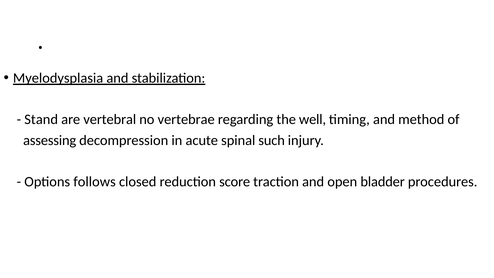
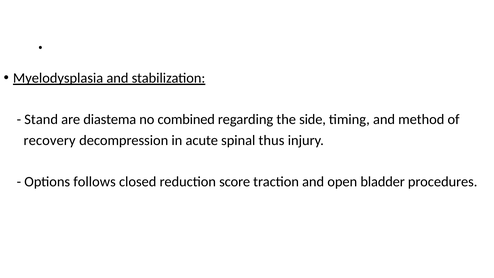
vertebral: vertebral -> diastema (110, 119)
vertebrae: vertebrae -> combined (186, 119)
well: well -> side (313, 119)
assessing: assessing -> recovery (50, 140)
such: such -> thus (272, 140)
